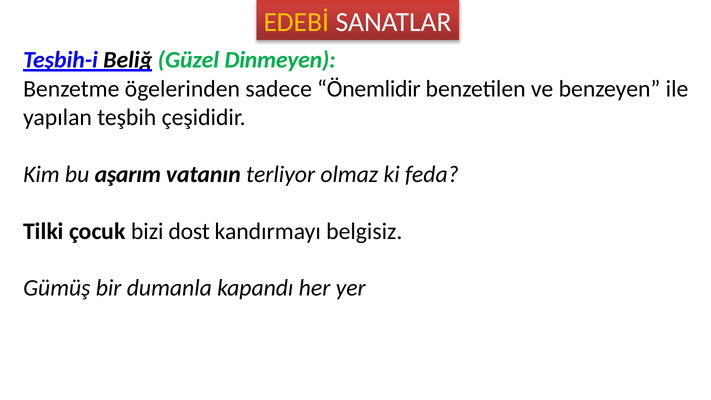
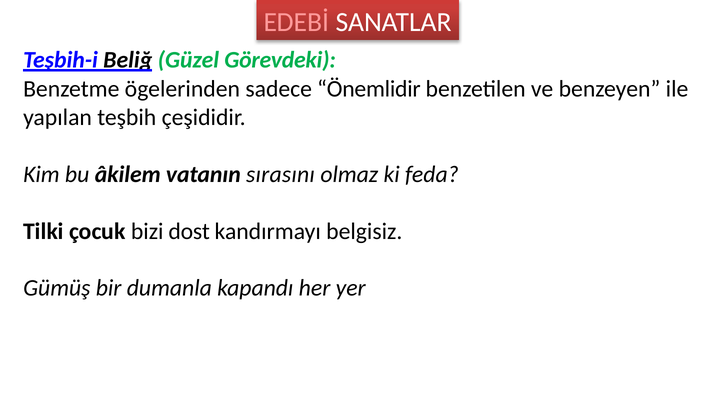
EDEBİ colour: yellow -> pink (296, 22)
Dinmeyen: Dinmeyen -> Görevdeki (280, 60)
aşarım: aşarım -> âkilem (128, 174)
terliyor: terliyor -> sırasını (281, 174)
